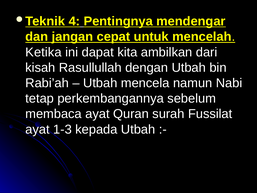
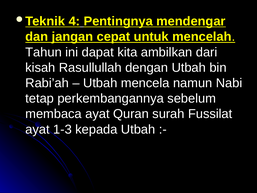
Ketika: Ketika -> Tahun (44, 52)
